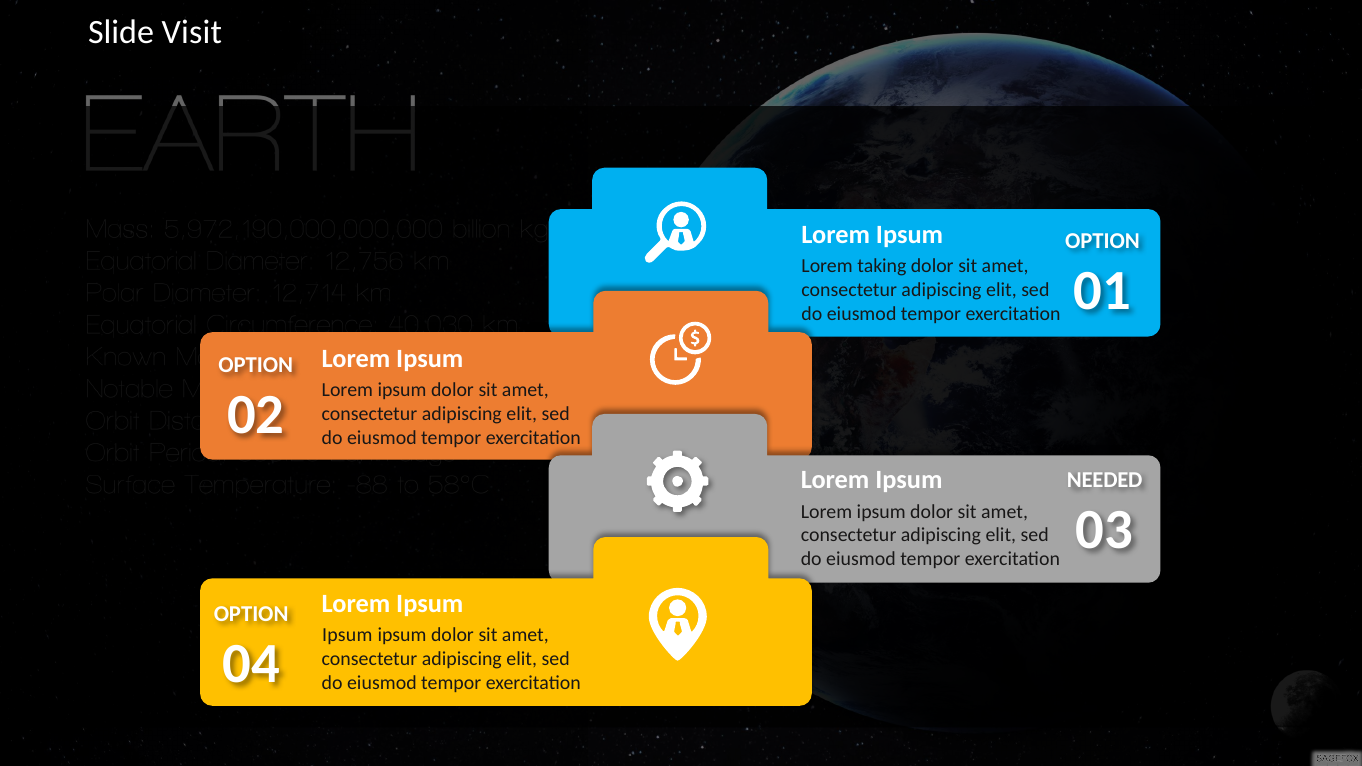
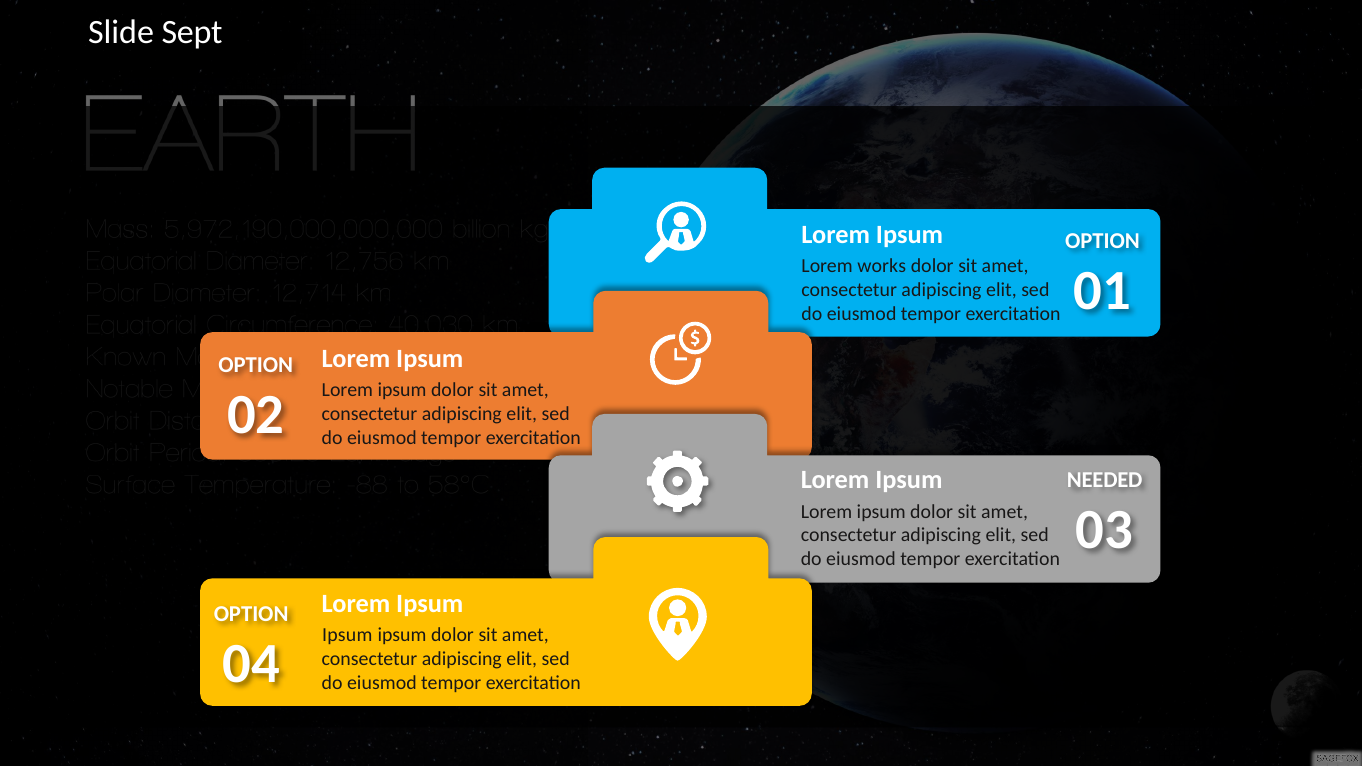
Visit: Visit -> Sept (192, 32)
taking: taking -> works (882, 266)
